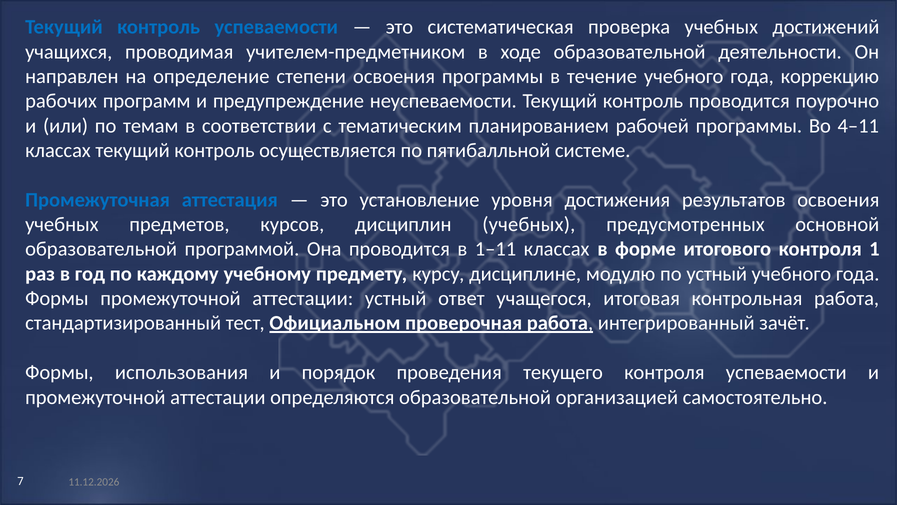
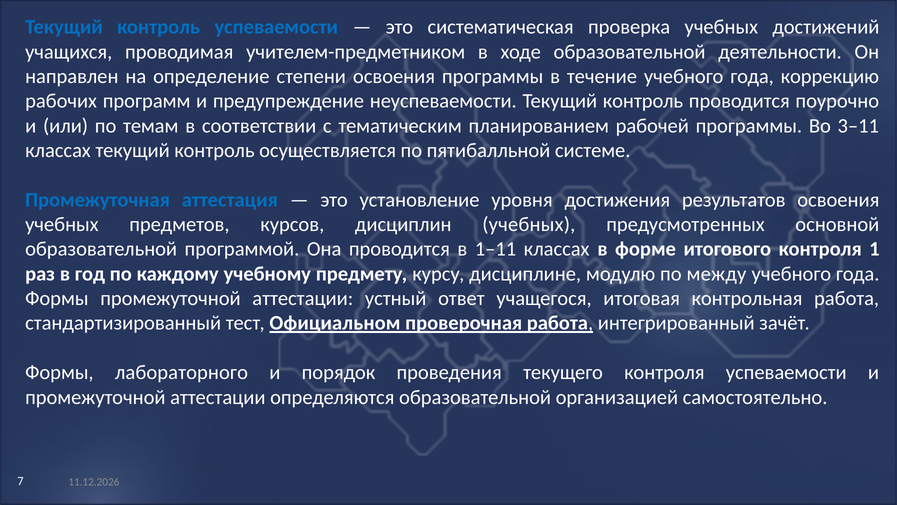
4–11: 4–11 -> 3–11 (858, 126)
по устный: устный -> между (716, 274)
использования: использования -> лабораторного (181, 372)
